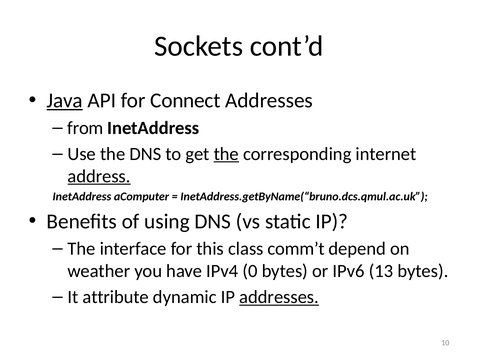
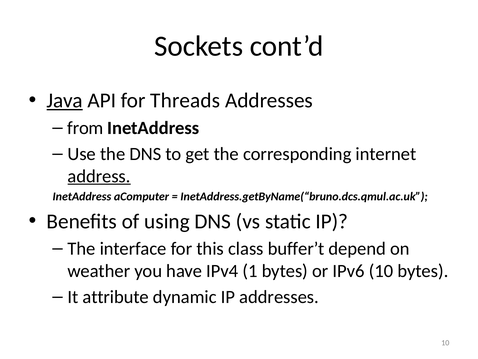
Connect: Connect -> Threads (185, 100)
the underline: present -> none (226, 154)
comm’t: comm’t -> buffer’t (296, 248)
0: 0 -> 1 (250, 271)
IPv6 13: 13 -> 10 (381, 271)
addresses underline: present -> none (279, 297)
